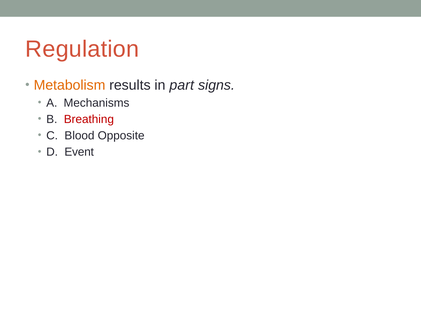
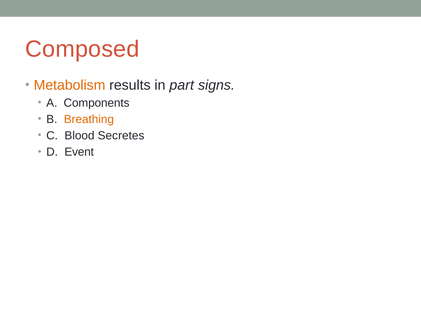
Regulation: Regulation -> Composed (82, 49)
Mechanisms: Mechanisms -> Components (97, 103)
Breathing colour: red -> orange (89, 119)
Opposite: Opposite -> Secretes (121, 136)
